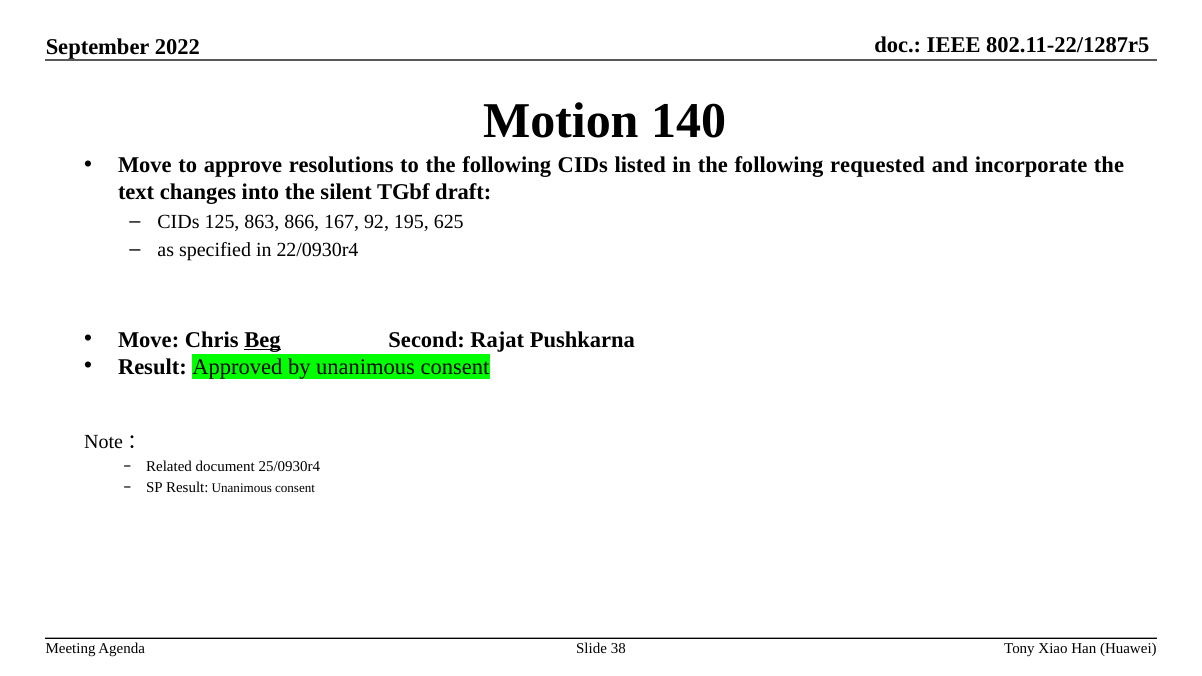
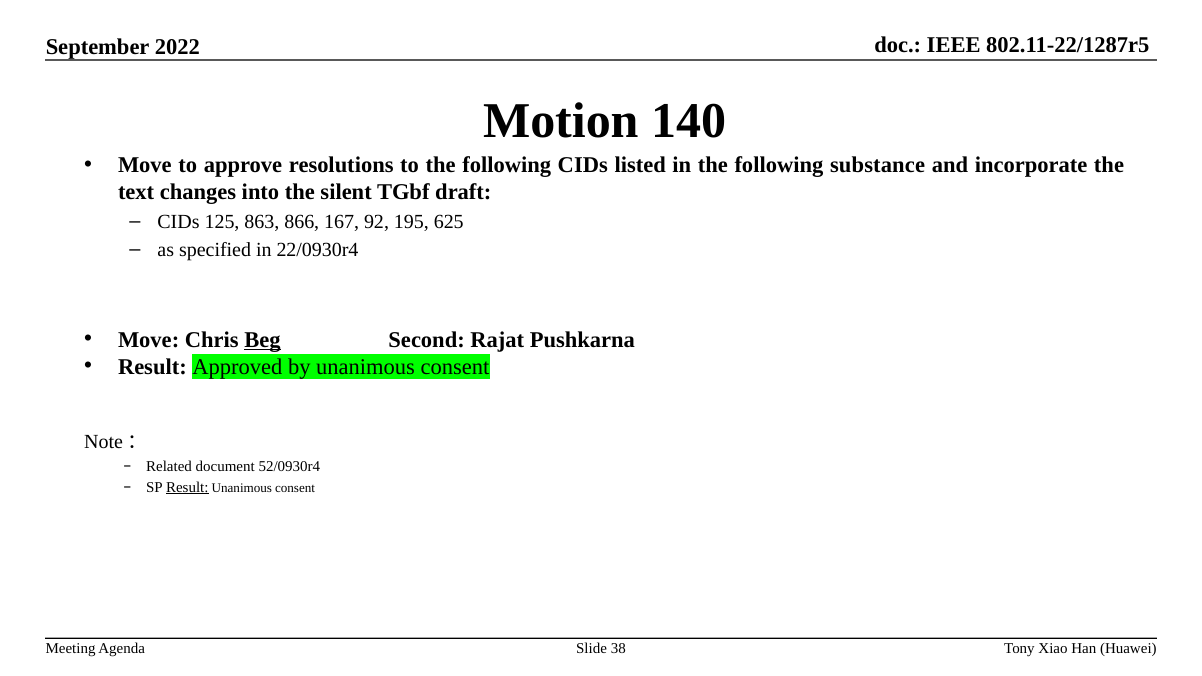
requested: requested -> substance (878, 165)
25/0930r4: 25/0930r4 -> 52/0930r4 (289, 466)
Result underline: none -> present (187, 487)
